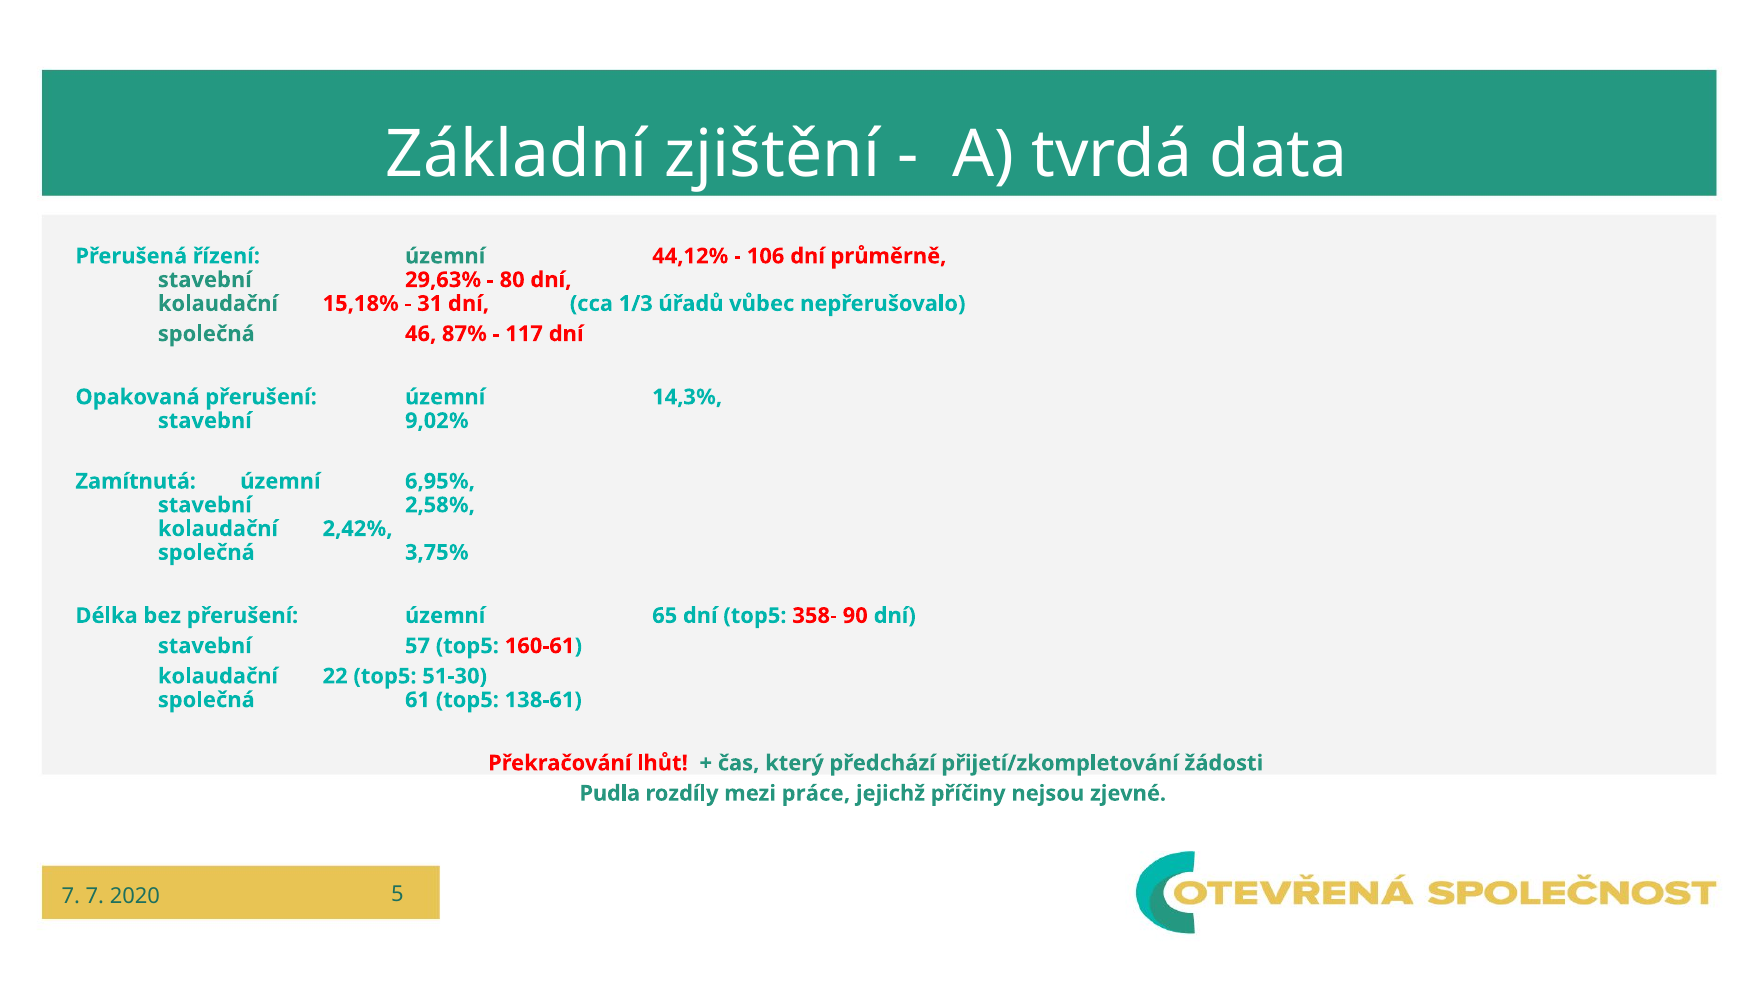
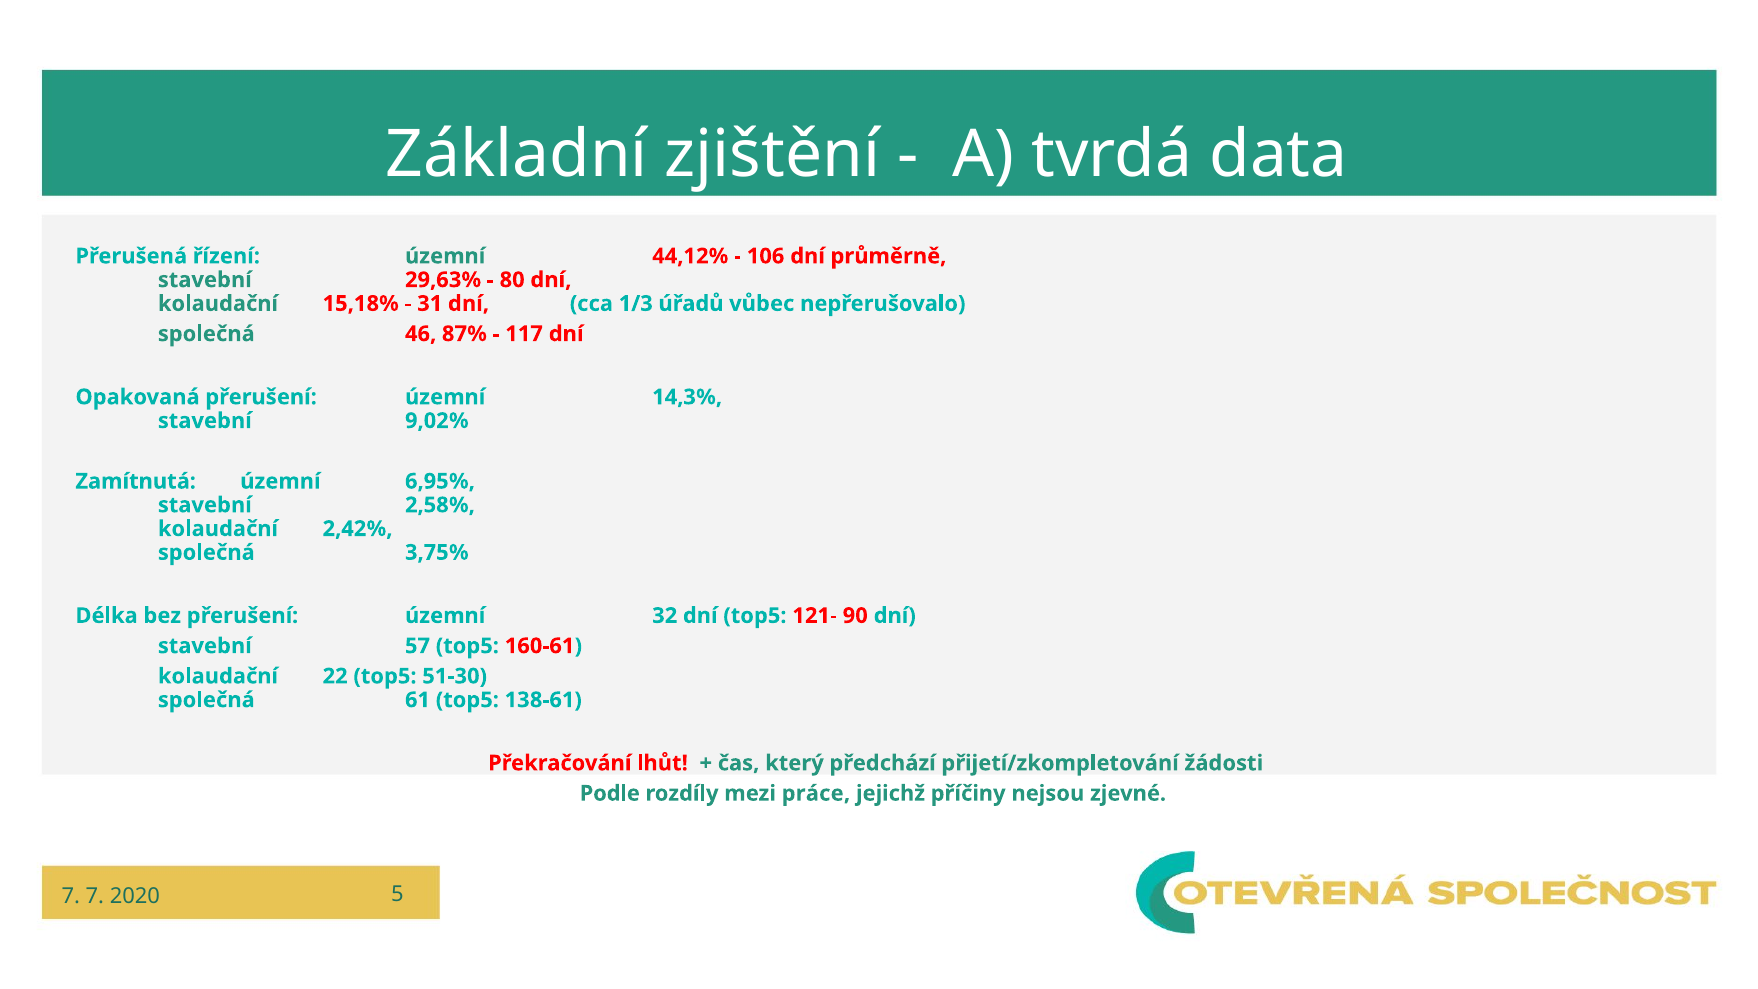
65: 65 -> 32 (665, 616)
358-: 358- -> 121- (815, 616)
Pudla: Pudla -> Podle (610, 793)
